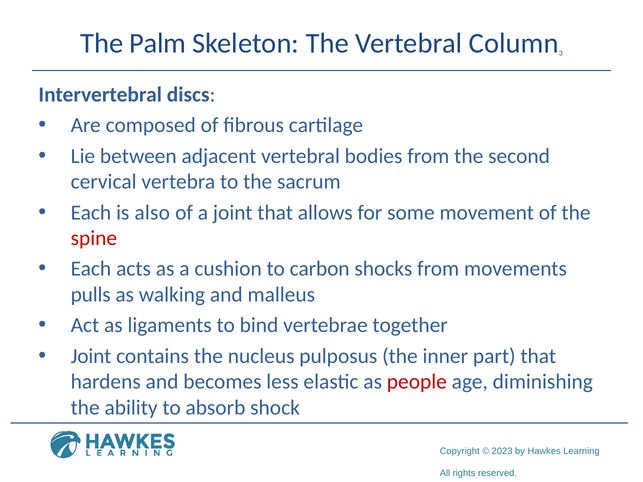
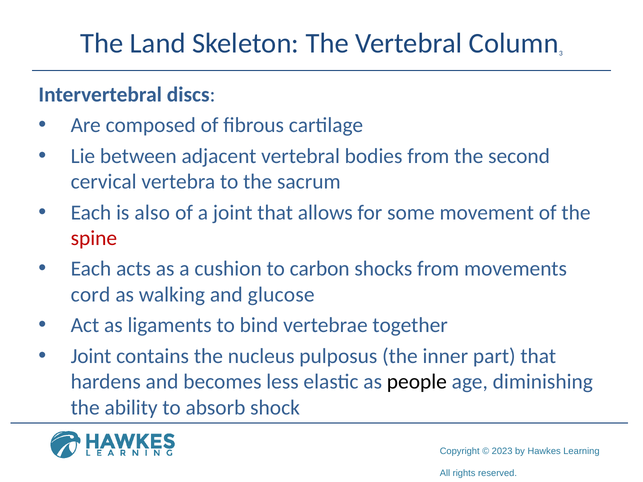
Palm: Palm -> Land (158, 43)
pulls: pulls -> cord (90, 295)
malleus: malleus -> glucose (281, 295)
people colour: red -> black (417, 382)
